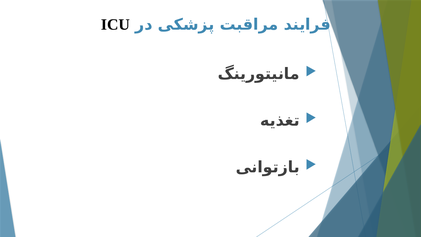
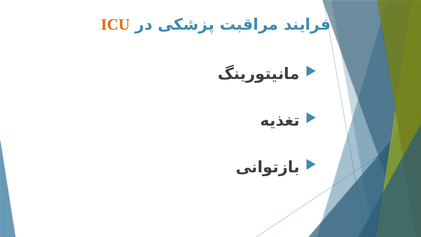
ICU colour: black -> orange (115, 25)
